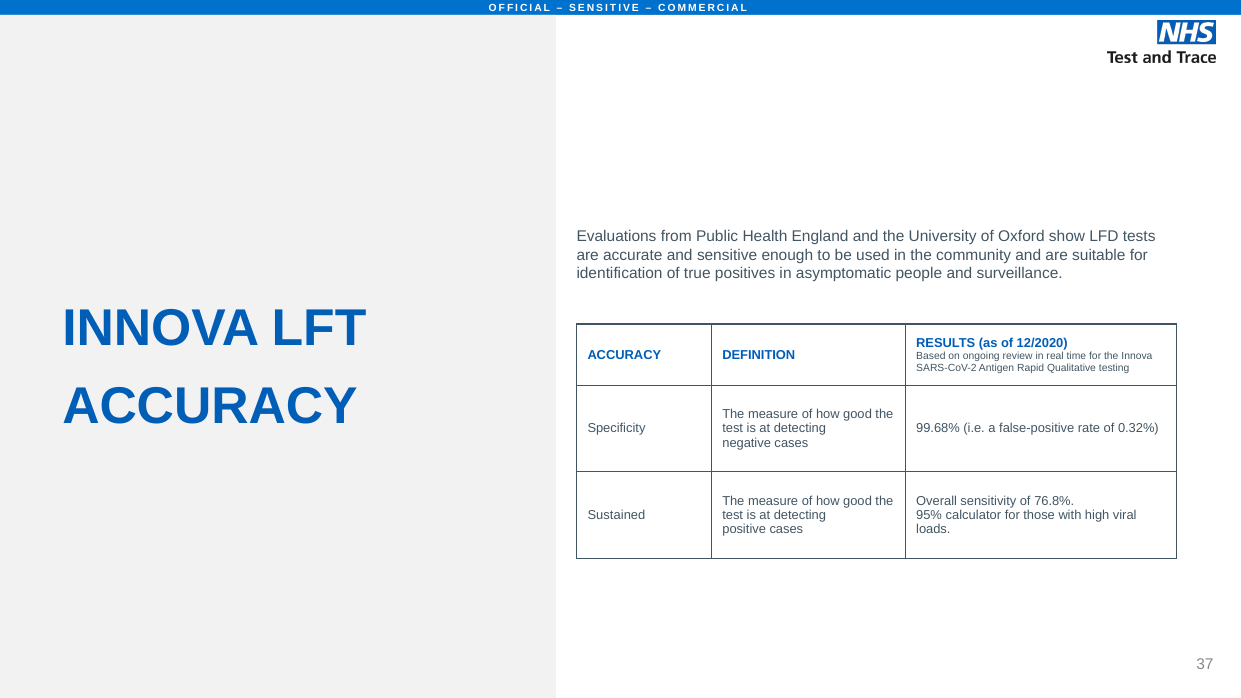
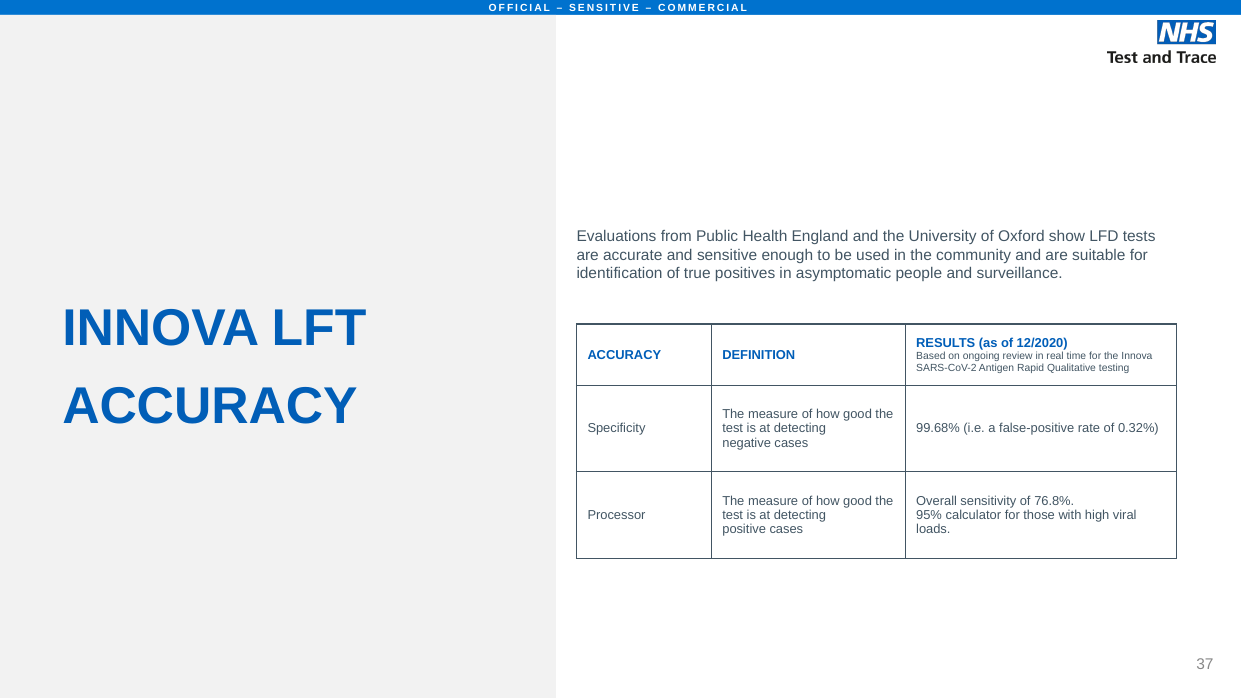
Sustained: Sustained -> Processor (617, 515)
